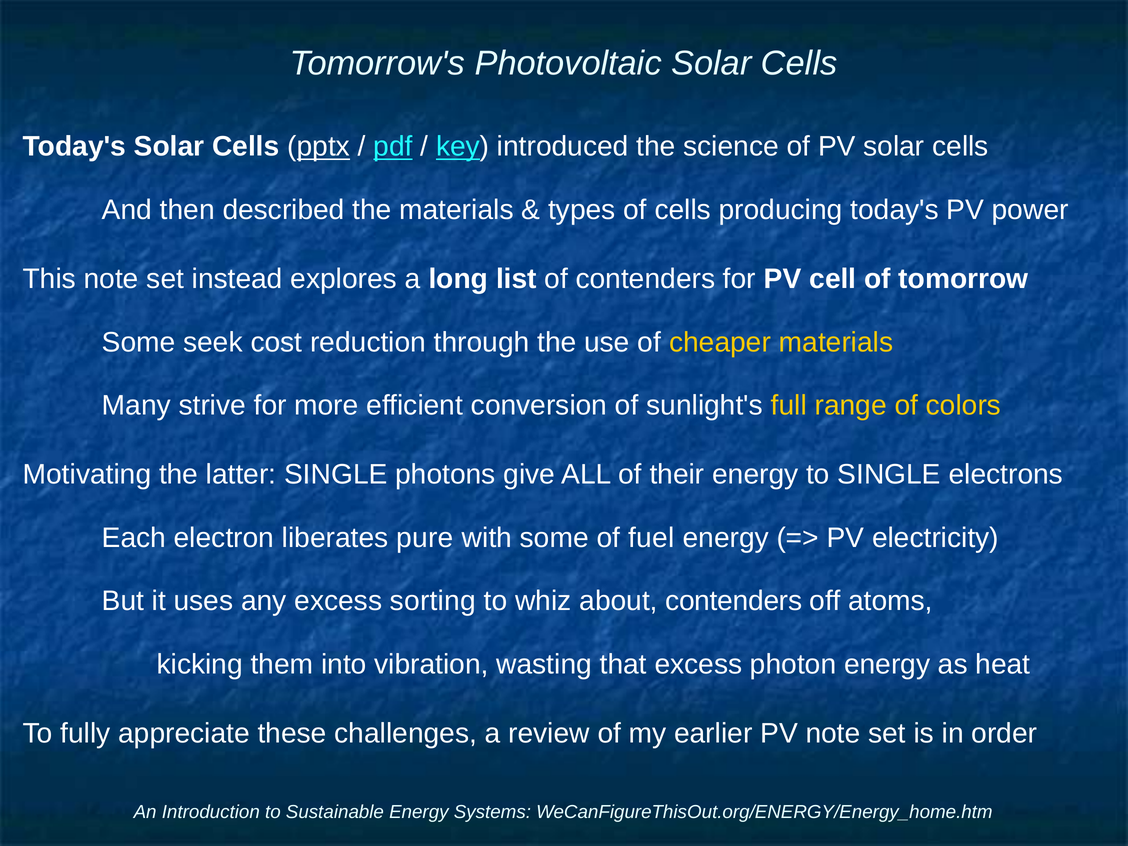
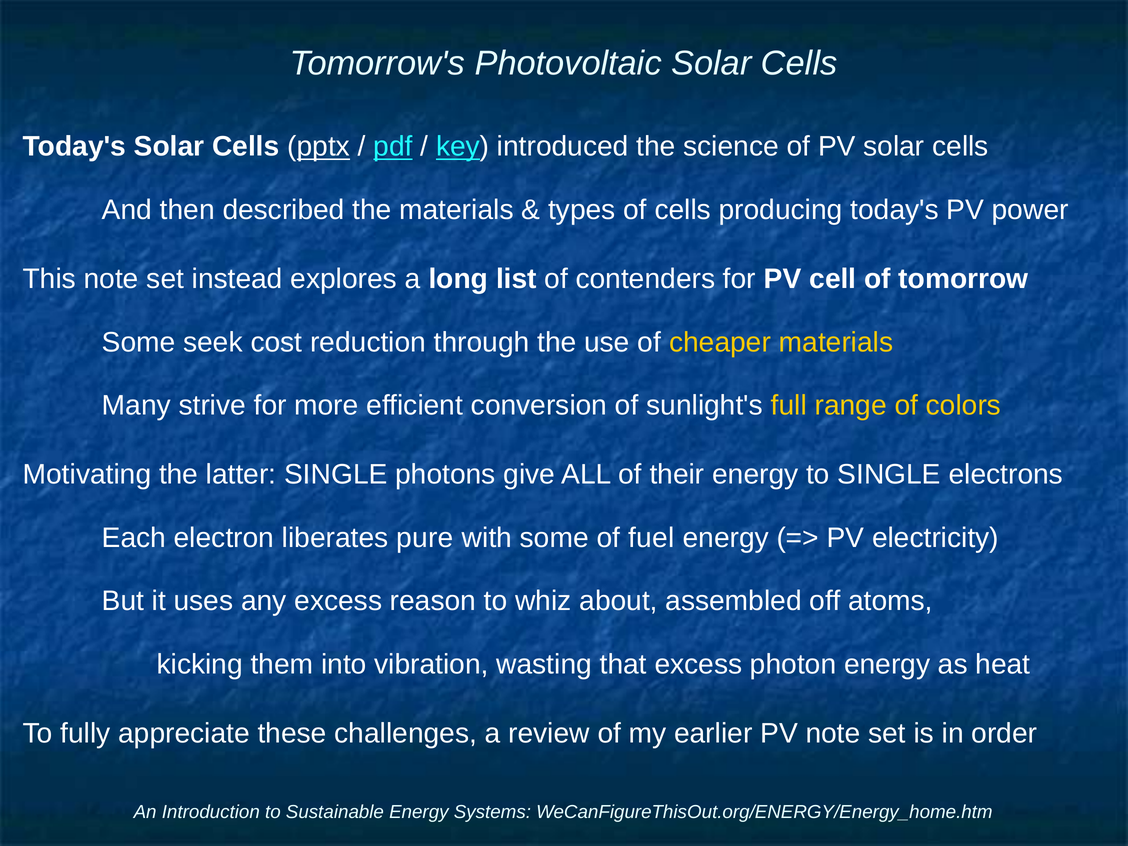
sorting: sorting -> reason (433, 601)
about contenders: contenders -> assembled (734, 601)
